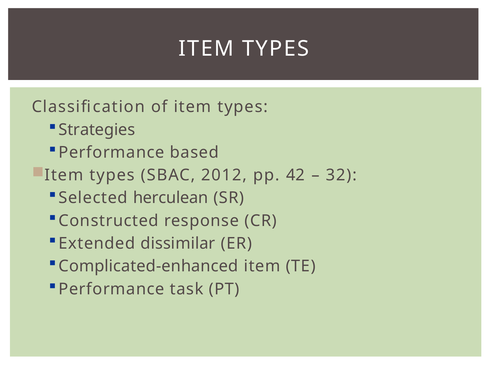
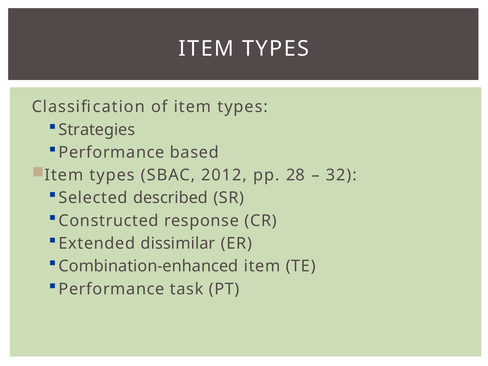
42: 42 -> 28 (295, 175)
herculean: herculean -> described (170, 198)
Complicated-enhanced: Complicated-enhanced -> Combination-enhanced (148, 266)
